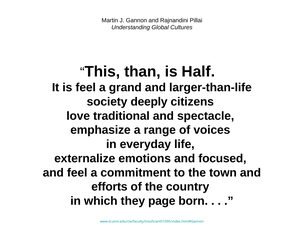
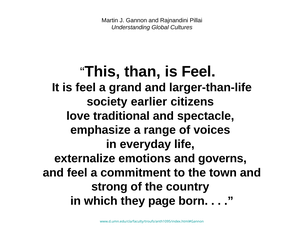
Half: Half -> Feel (199, 71)
deeply: deeply -> earlier (149, 102)
focused: focused -> governs (222, 158)
efforts: efforts -> strong (109, 187)
